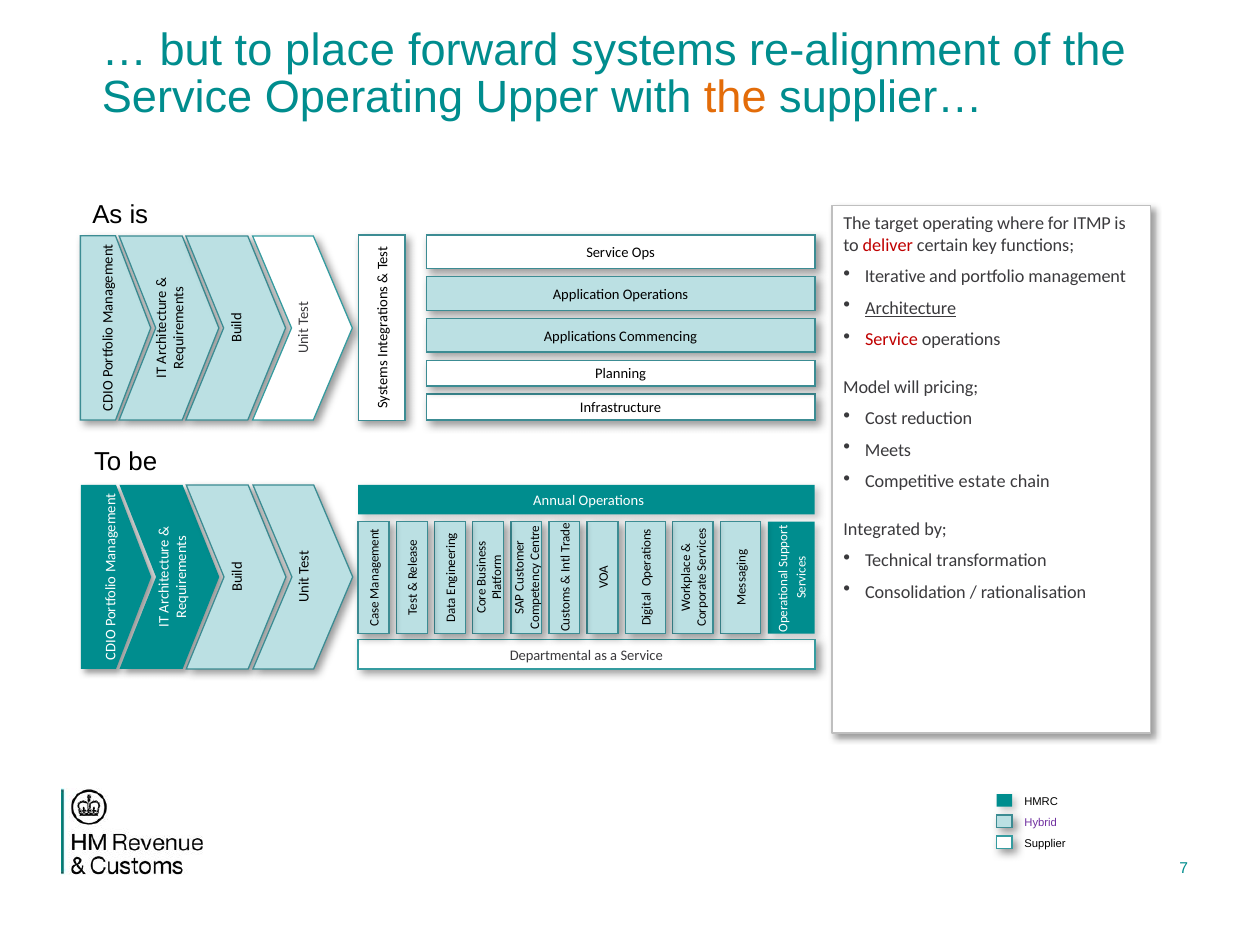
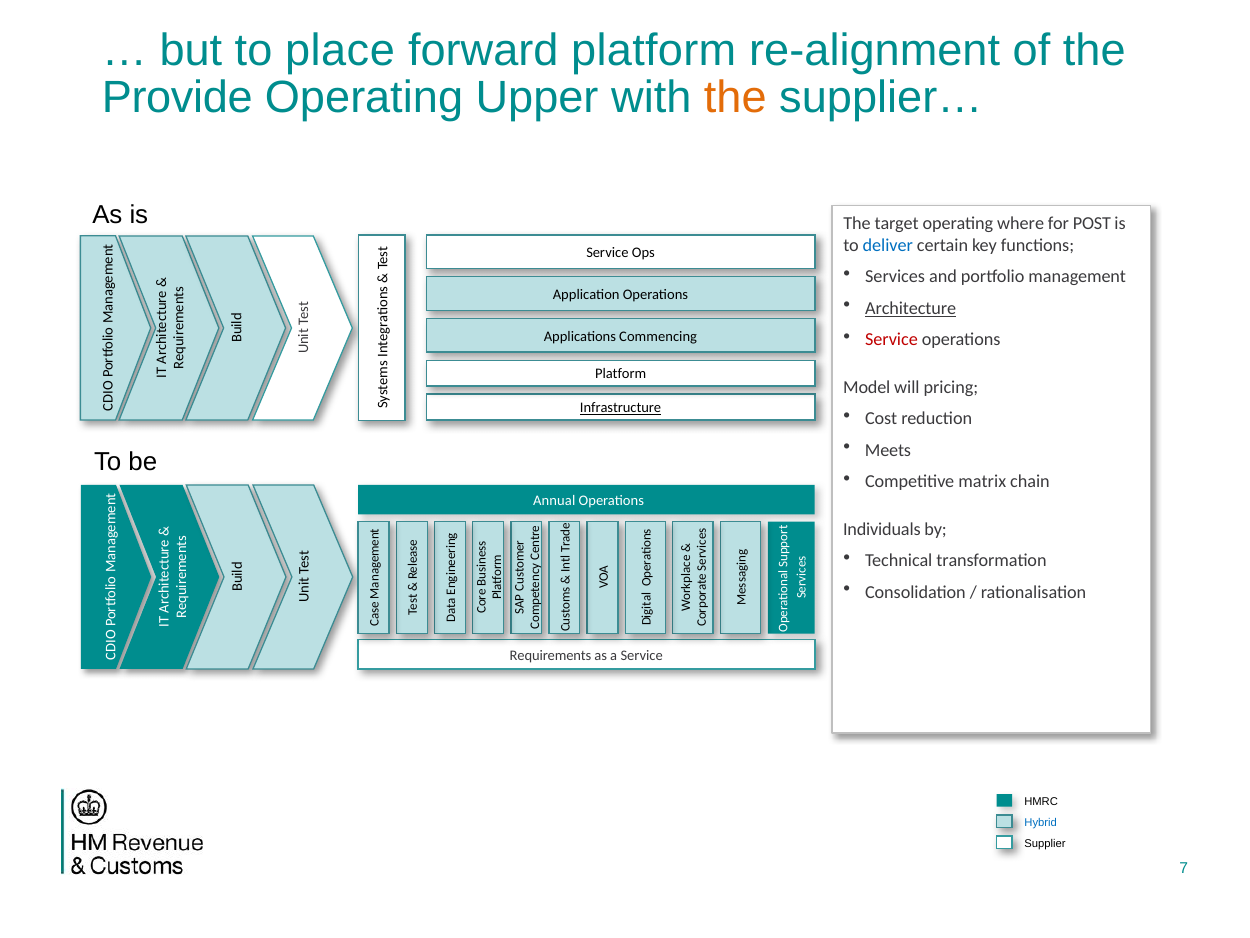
forward systems: systems -> platform (654, 51)
Service: Service -> Provide (177, 98)
ITMP: ITMP -> POST (1092, 223)
deliver colour: red -> blue (888, 245)
Iterative: Iterative -> Services (895, 277)
Planning: Planning -> Platform (621, 374)
Infrastructure underline: none -> present (621, 408)
estate: estate -> matrix (982, 481)
Integrated: Integrated -> Individuals (882, 529)
Departmental: Departmental -> Requirements (550, 655)
Hybrid colour: purple -> blue (1041, 822)
